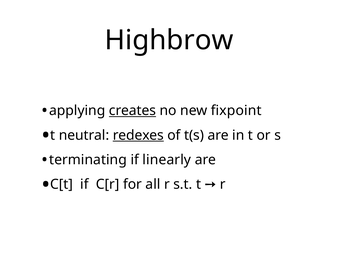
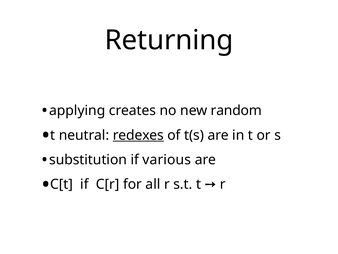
Highbrow: Highbrow -> Returning (169, 40)
creates underline: present -> none (133, 110)
fixpoint: fixpoint -> random (236, 110)
terminating: terminating -> substitution (88, 159)
linearly: linearly -> various (167, 159)
